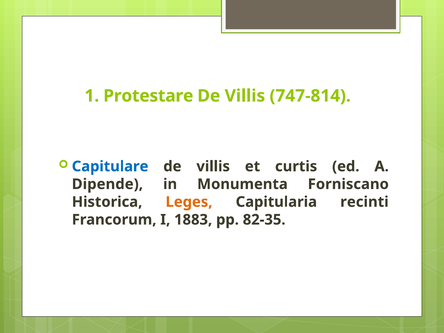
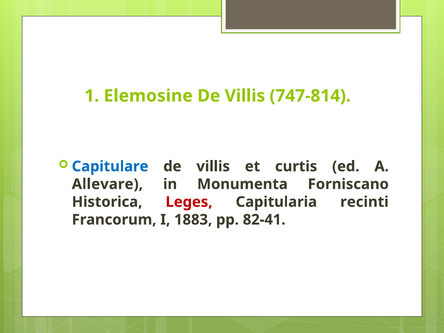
Protestare: Protestare -> Elemosine (148, 96)
Dipende: Dipende -> Allevare (107, 184)
Leges colour: orange -> red (189, 202)
82-35: 82-35 -> 82-41 (264, 220)
